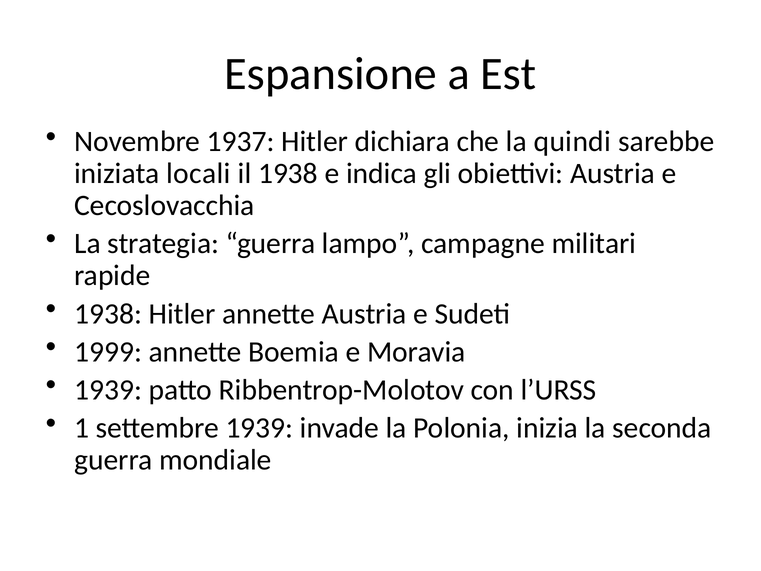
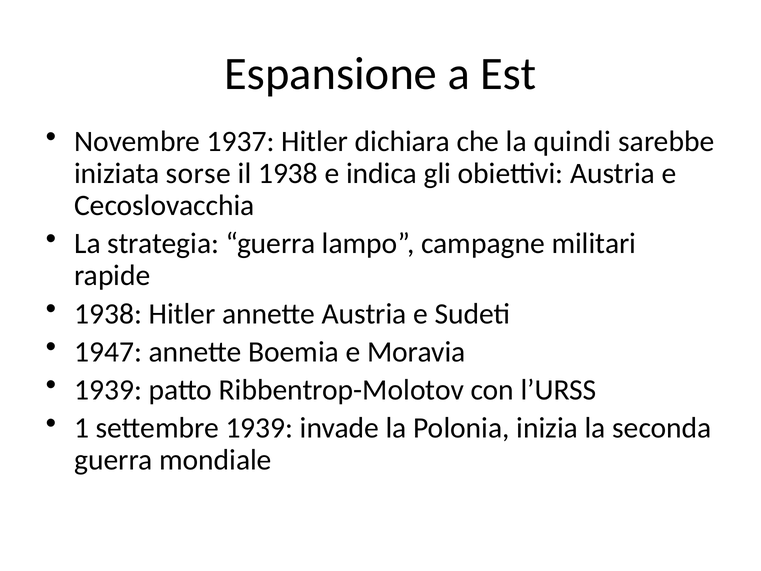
locali: locali -> sorse (198, 174)
1999: 1999 -> 1947 (108, 352)
